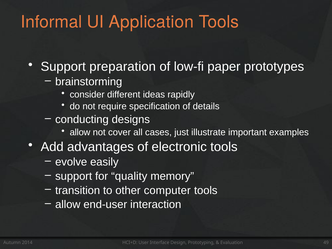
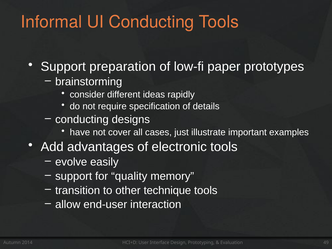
UI Application: Application -> Conducting (151, 22)
allow: allow -> have (80, 132)
computer: computer -> technique (167, 190)
